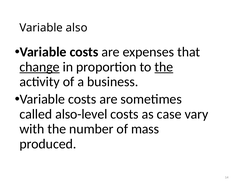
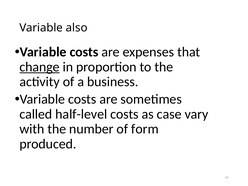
the underline: present -> none (164, 67)
also-level: also-level -> half-level (81, 114)
mass: mass -> form (145, 129)
